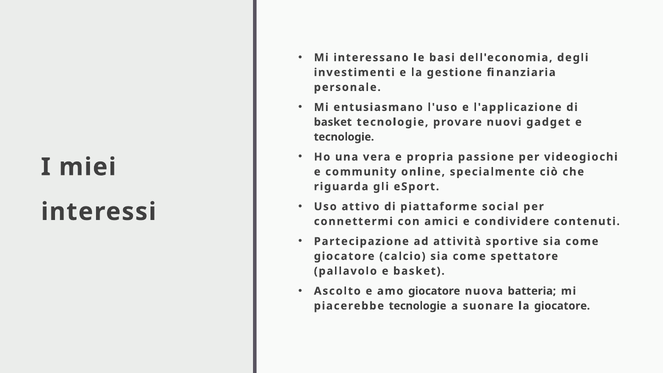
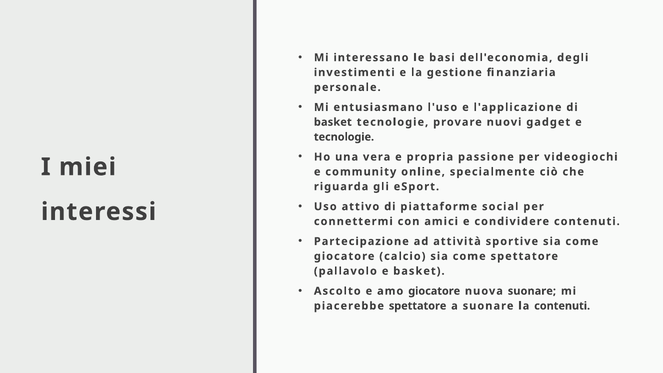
nuova batteria: batteria -> suonare (532, 291)
piacerebbe tecnologie: tecnologie -> spettatore (418, 306)
la giocatore: giocatore -> contenuti (562, 306)
